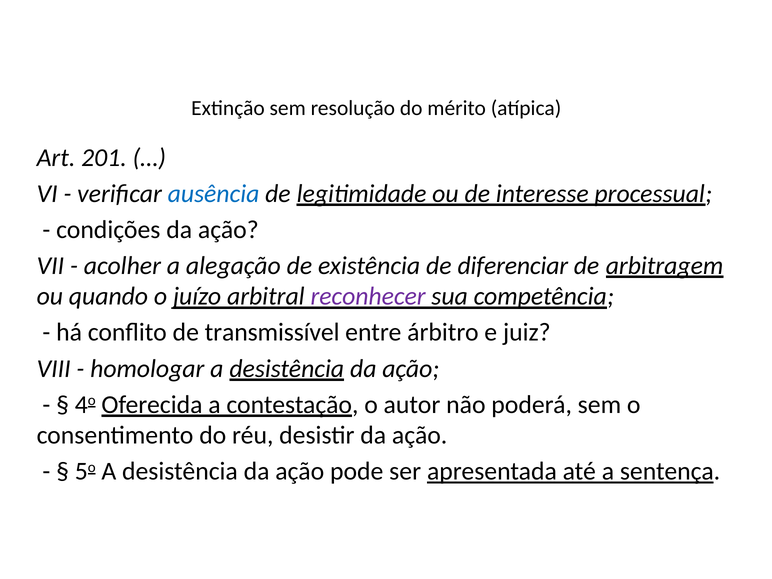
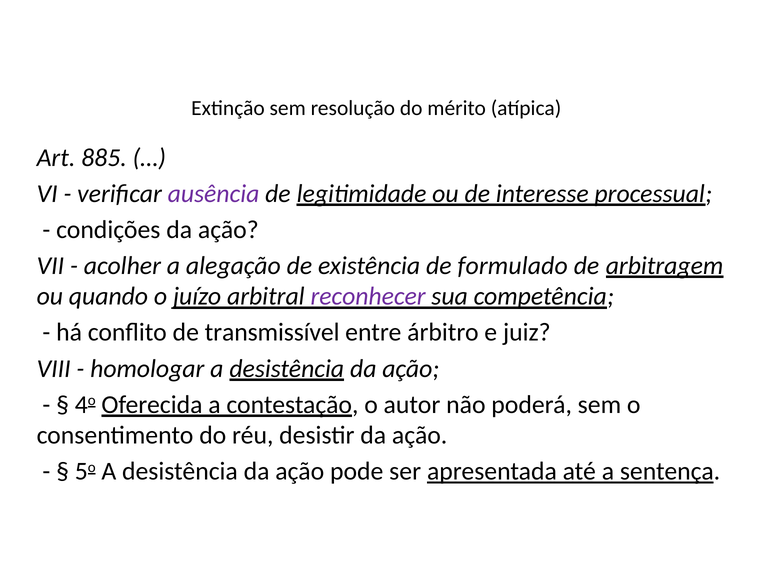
201: 201 -> 885 (104, 158)
ausência colour: blue -> purple (214, 194)
diferenciar: diferenciar -> formulado (513, 266)
